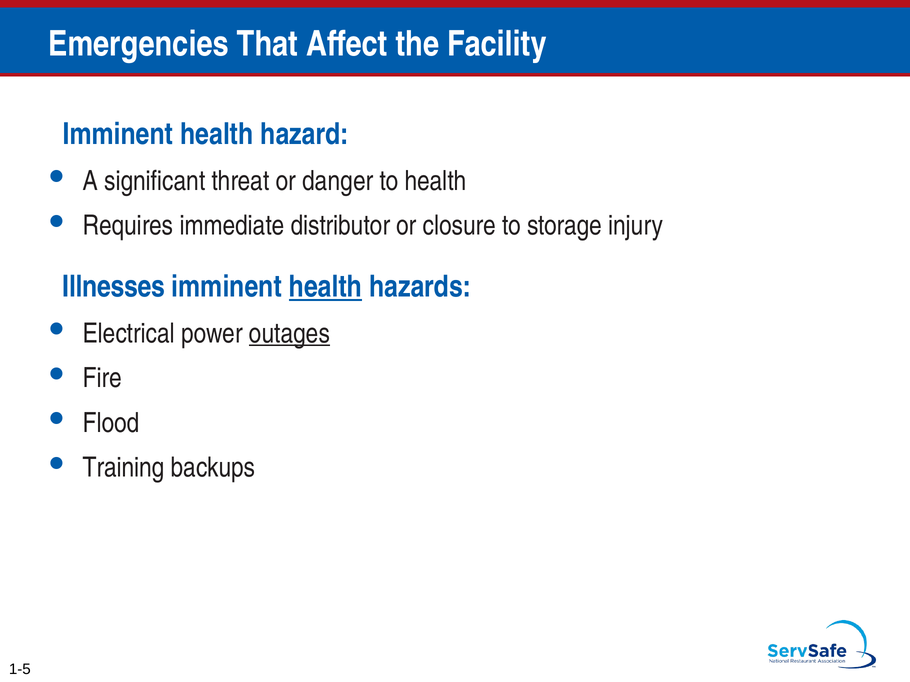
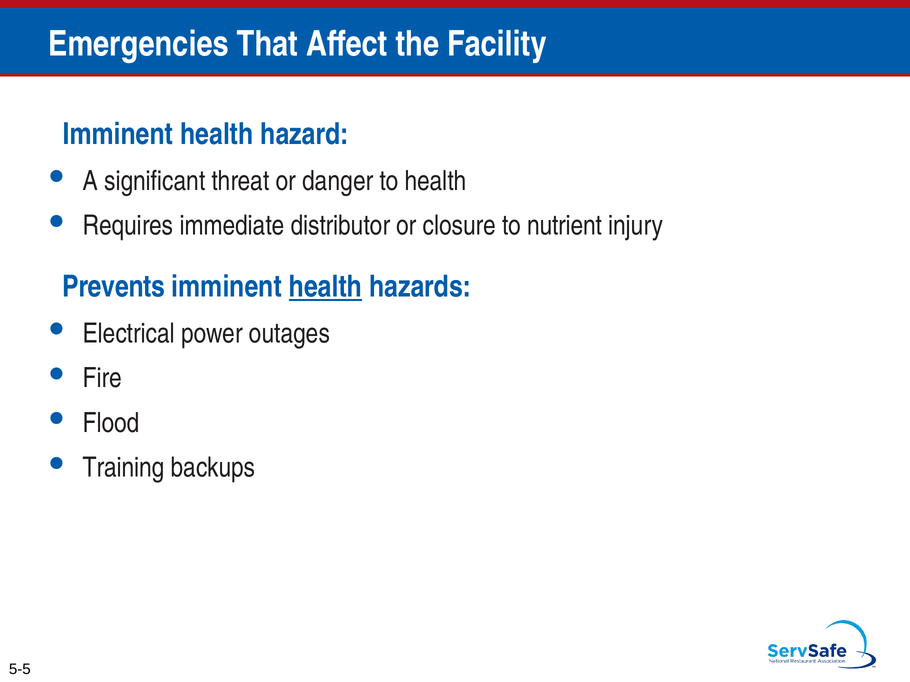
storage: storage -> nutrient (565, 226)
Illnesses: Illnesses -> Prevents (114, 287)
outages underline: present -> none (289, 334)
1-5: 1-5 -> 5-5 (20, 670)
